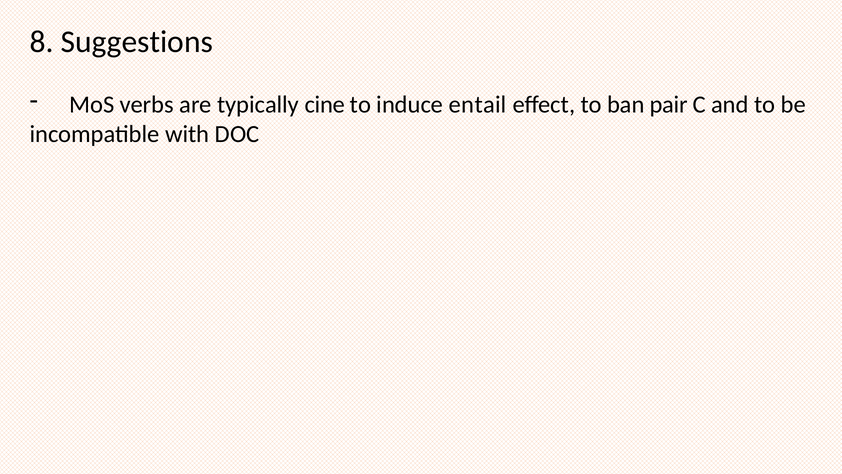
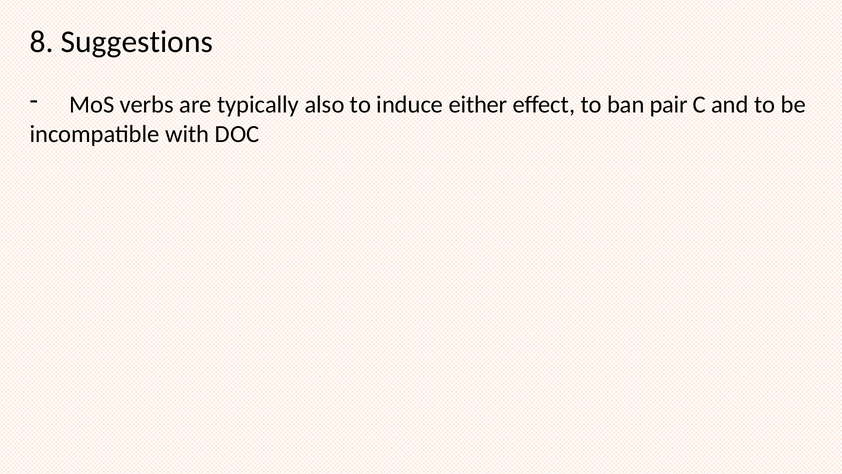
cine: cine -> also (325, 105)
entail: entail -> either (478, 105)
